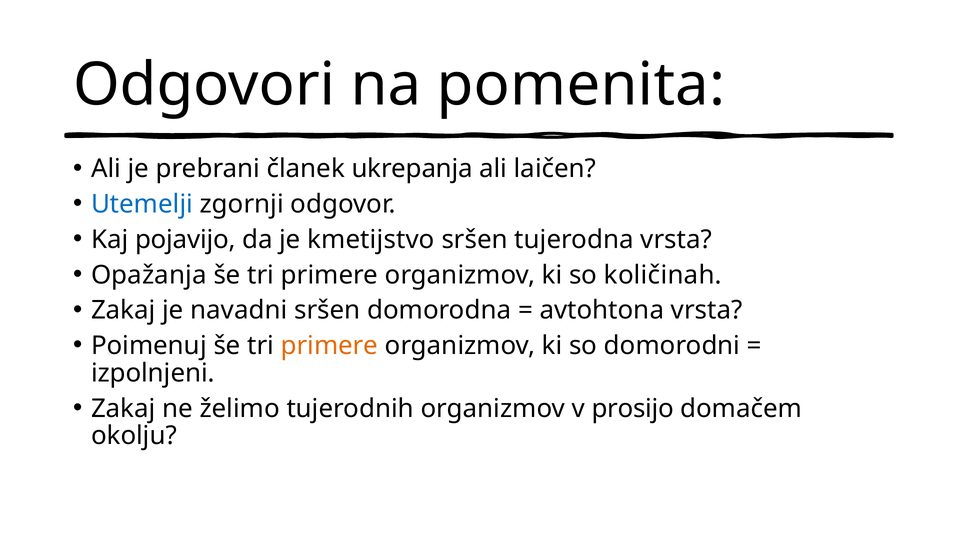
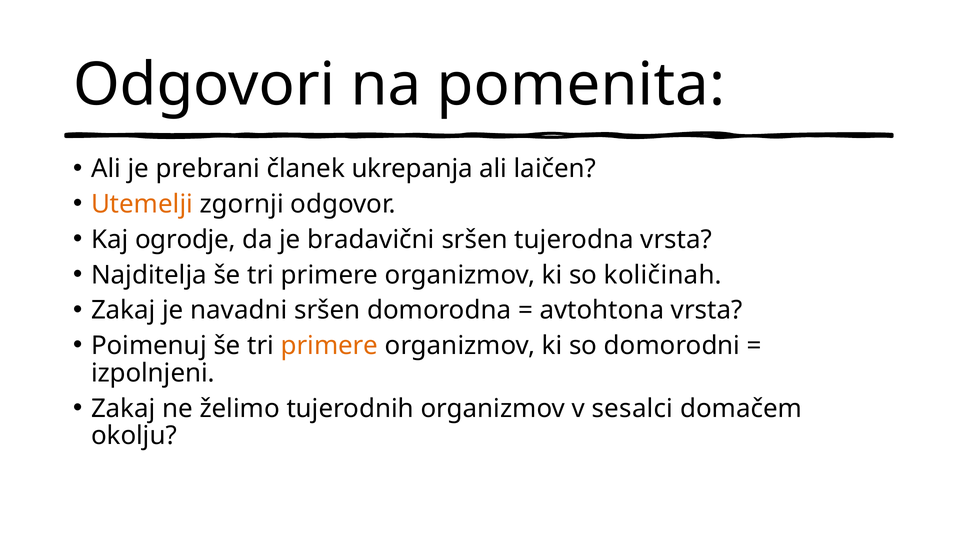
Utemelji colour: blue -> orange (142, 204)
pojavijo: pojavijo -> ogrodje (185, 240)
kmetijstvo: kmetijstvo -> bradavični (371, 240)
Opažanja: Opažanja -> Najditelja (149, 275)
prosijo: prosijo -> sesalci (632, 408)
